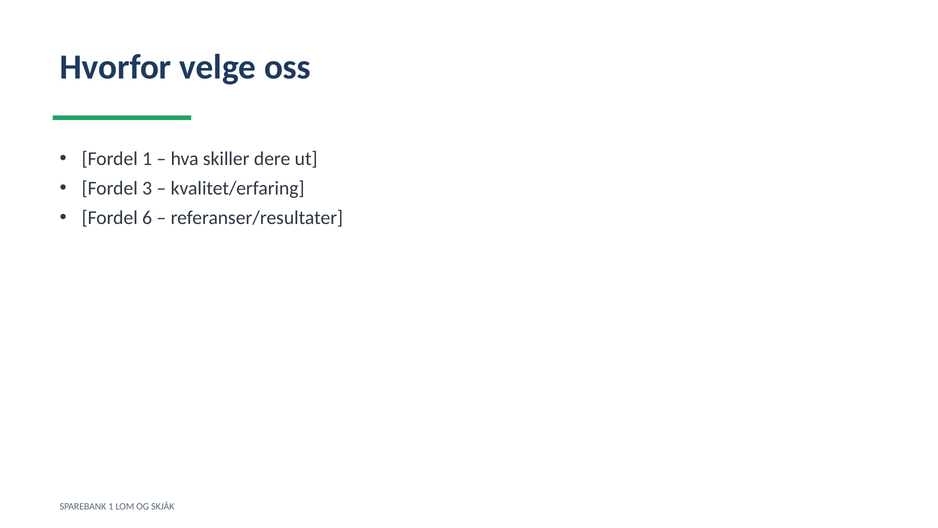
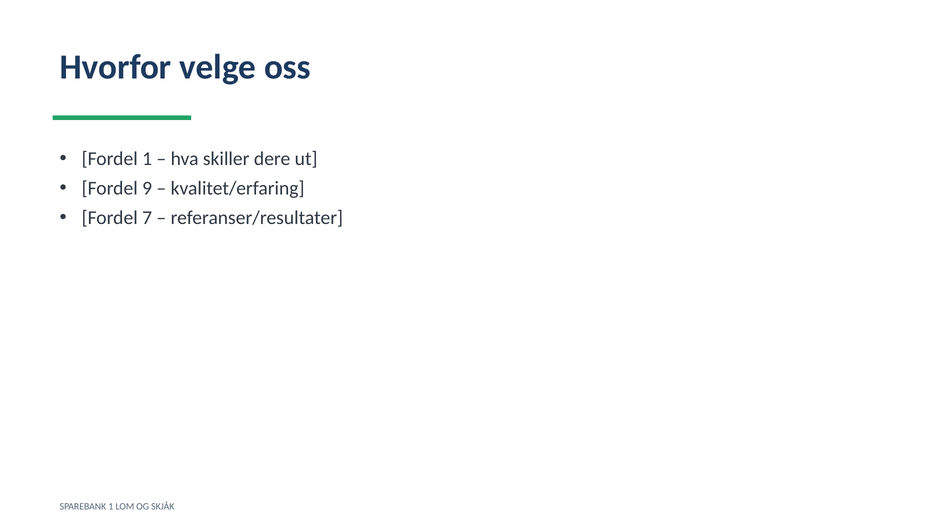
3: 3 -> 9 (147, 188)
6: 6 -> 7 (147, 218)
